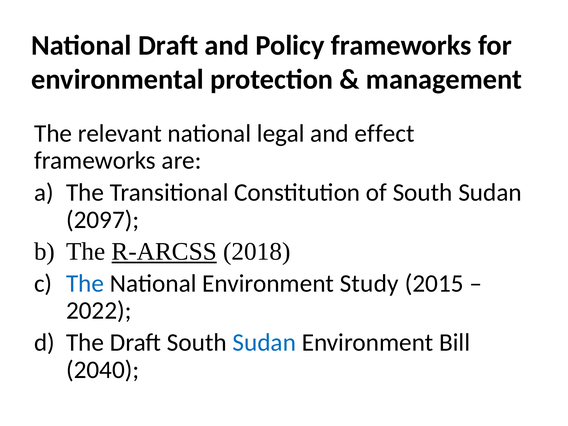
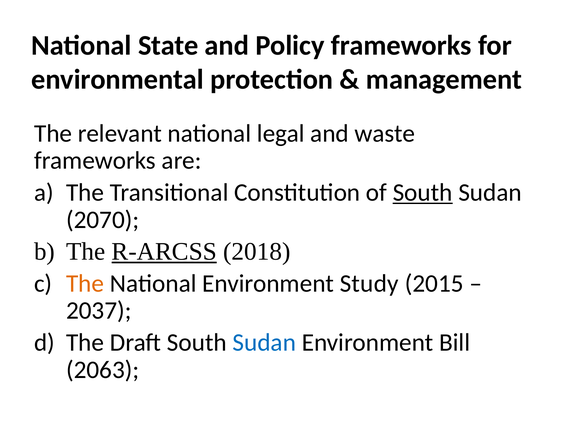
National Draft: Draft -> State (168, 46)
effect: effect -> waste (385, 133)
South underline: none -> present (423, 192)
2097: 2097 -> 2070 (103, 220)
The colour: blue -> orange (85, 283)
2022: 2022 -> 2037 (99, 311)
2040: 2040 -> 2063 (103, 370)
